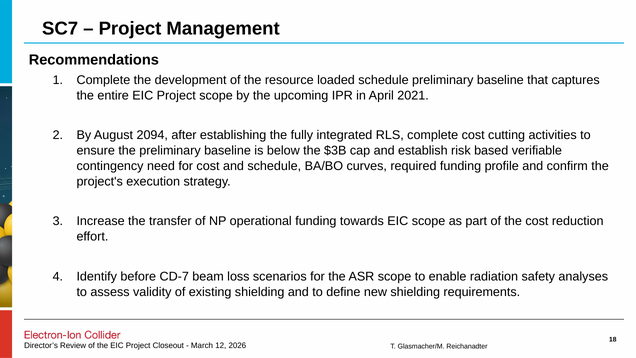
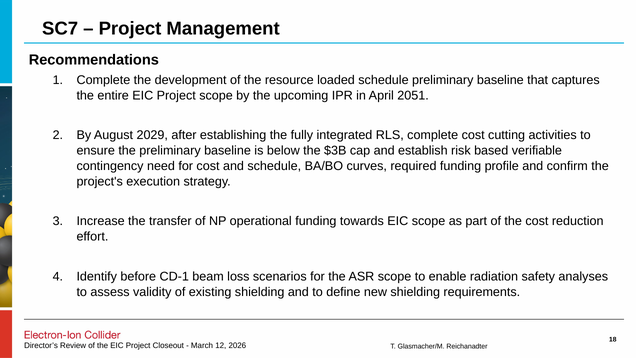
2021: 2021 -> 2051 (413, 96)
2094: 2094 -> 2029 (152, 135)
CD-7: CD-7 -> CD-1 (174, 276)
